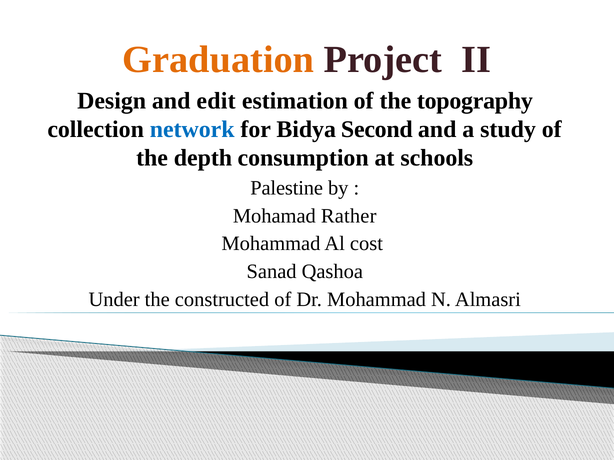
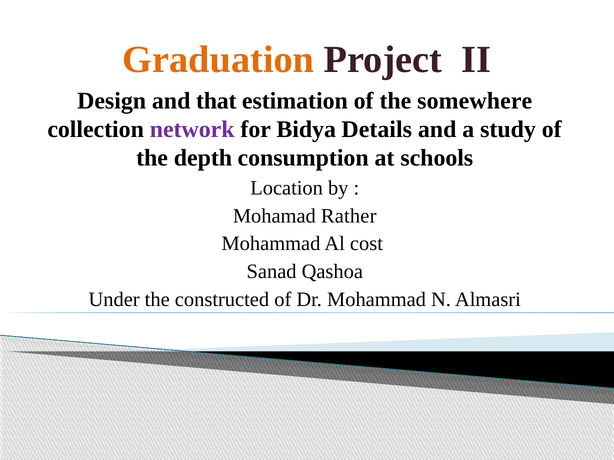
edit: edit -> that (216, 101)
topography: topography -> somewhere (475, 101)
network colour: blue -> purple (192, 130)
Second: Second -> Details (377, 130)
Palestine: Palestine -> Location (287, 188)
